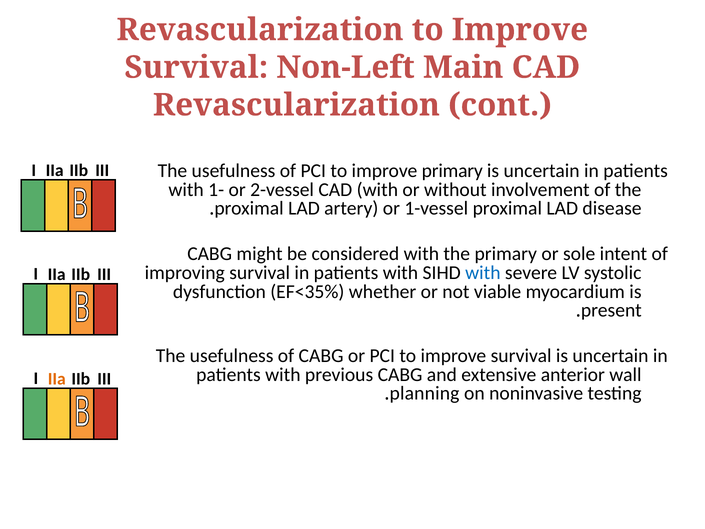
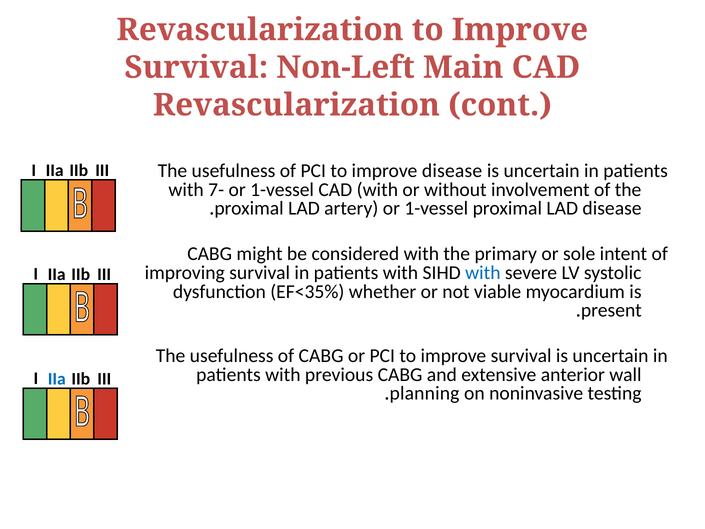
improve primary: primary -> disease (452, 171)
1-: 1- -> 7- (216, 190)
2-vessel: 2-vessel -> 1-vessel (282, 190)
IIa colour: orange -> blue (57, 379)
